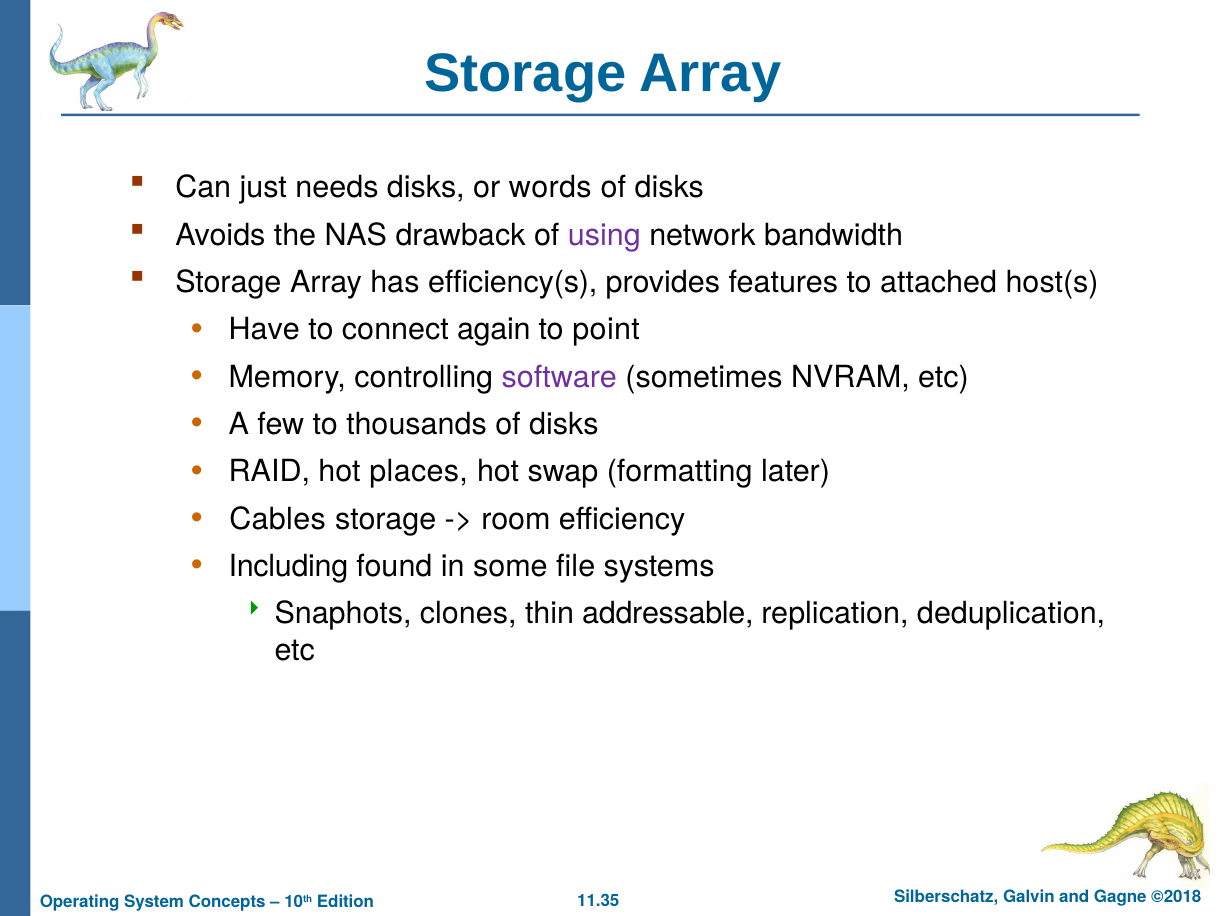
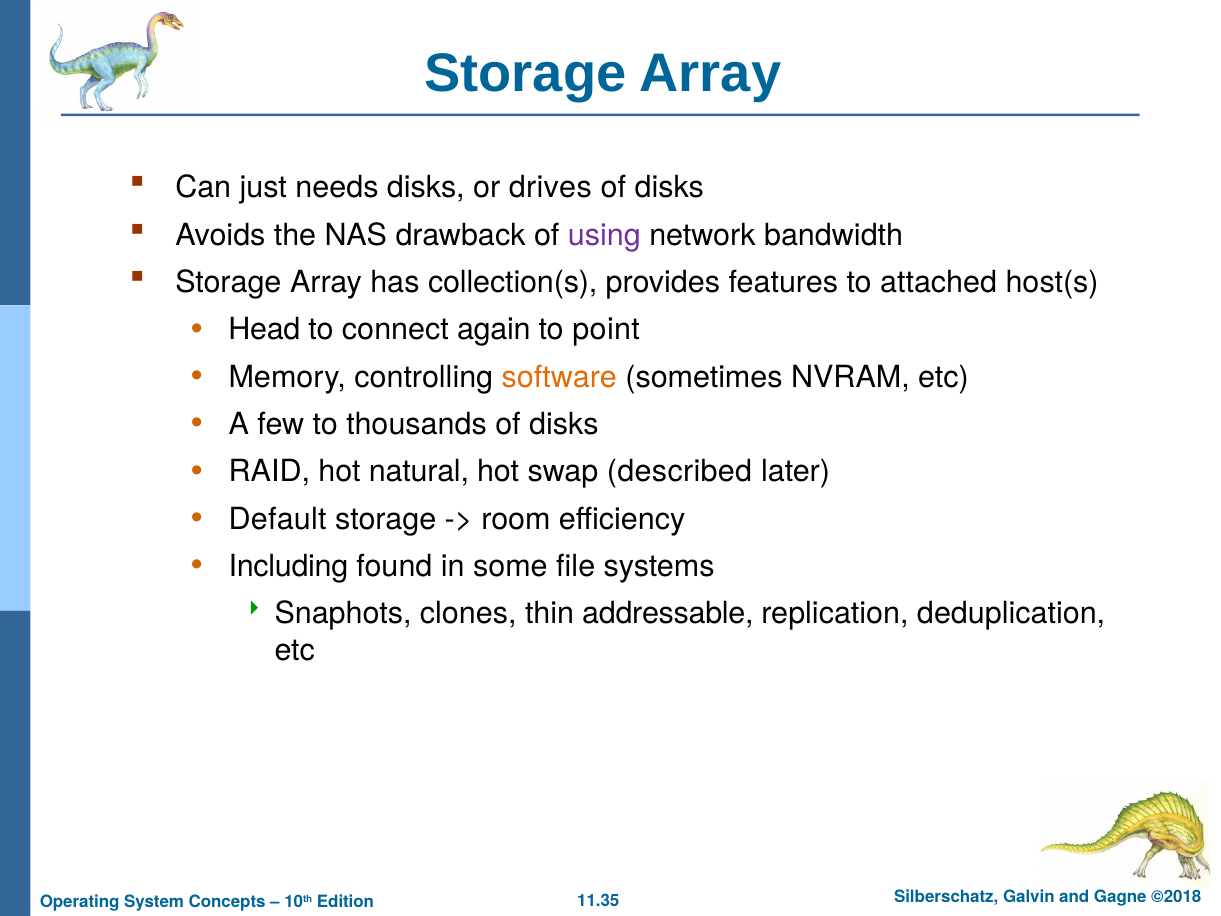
words: words -> drives (550, 188)
efficiency(s: efficiency(s -> collection(s (513, 282)
Have: Have -> Head (264, 330)
software colour: purple -> orange (559, 377)
places: places -> natural (419, 472)
formatting: formatting -> described (680, 472)
Cables: Cables -> Default (278, 519)
